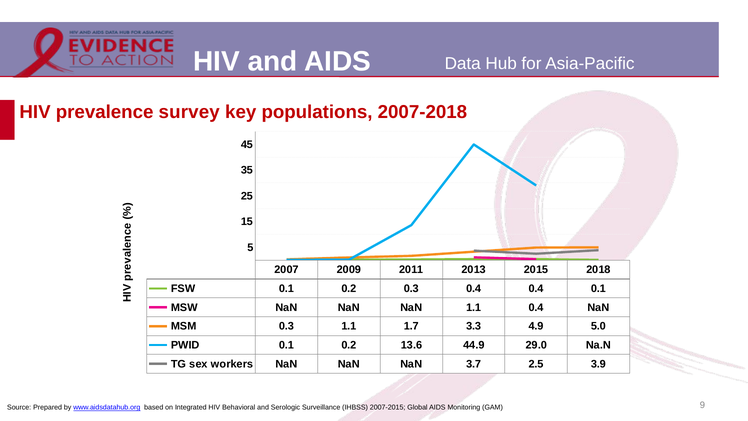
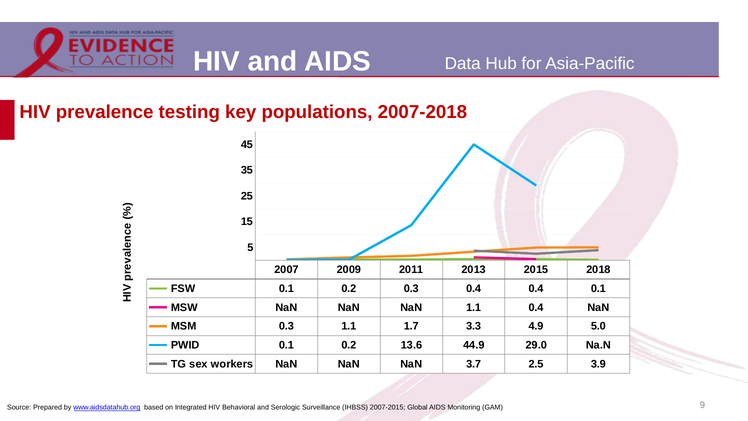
survey: survey -> testing (189, 112)
